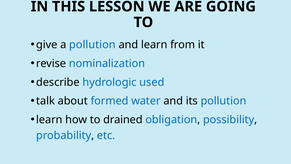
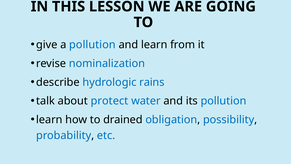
used: used -> rains (152, 82)
formed: formed -> protect (109, 101)
